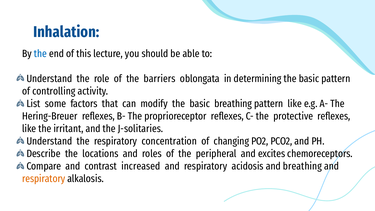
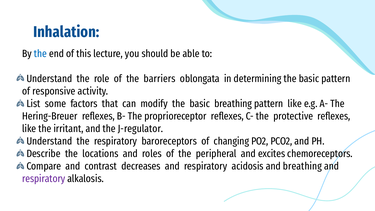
controlling: controlling -> responsive (54, 91)
J-solitaries: J-solitaries -> J-regulator (140, 129)
concentration: concentration -> baroreceptors (169, 141)
increased: increased -> decreases (141, 166)
respiratory colour: orange -> purple (44, 179)
